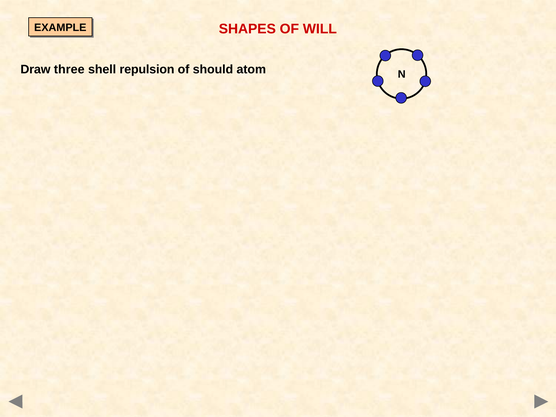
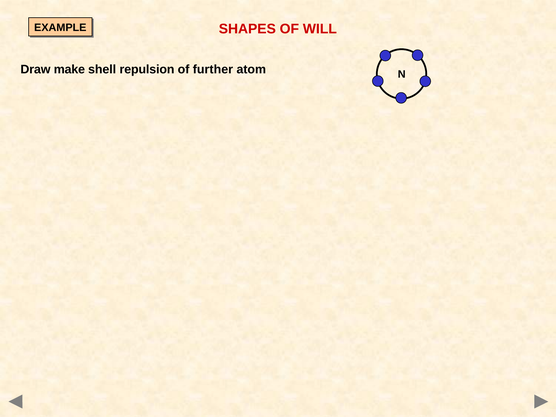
three: three -> make (69, 69)
should: should -> further (213, 69)
